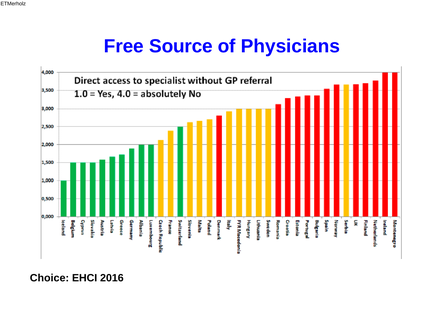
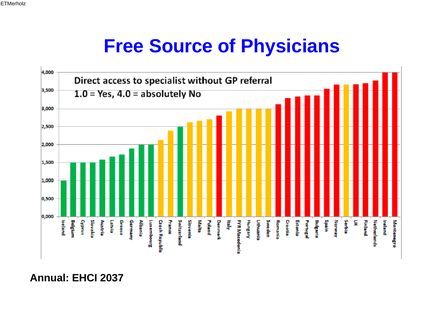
Choice: Choice -> Annual (50, 278)
2016: 2016 -> 2037 (112, 278)
